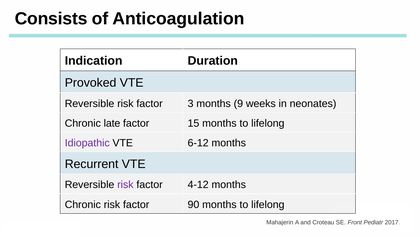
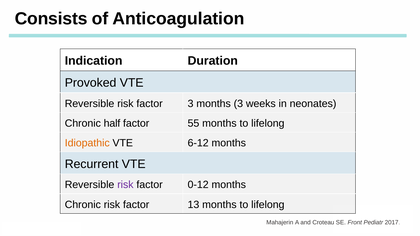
months 9: 9 -> 3 (238, 104)
late: late -> half (112, 123)
15: 15 -> 55 (193, 123)
Idiopathic colour: purple -> orange (87, 143)
4-12: 4-12 -> 0-12 (198, 185)
90: 90 -> 13 (193, 205)
